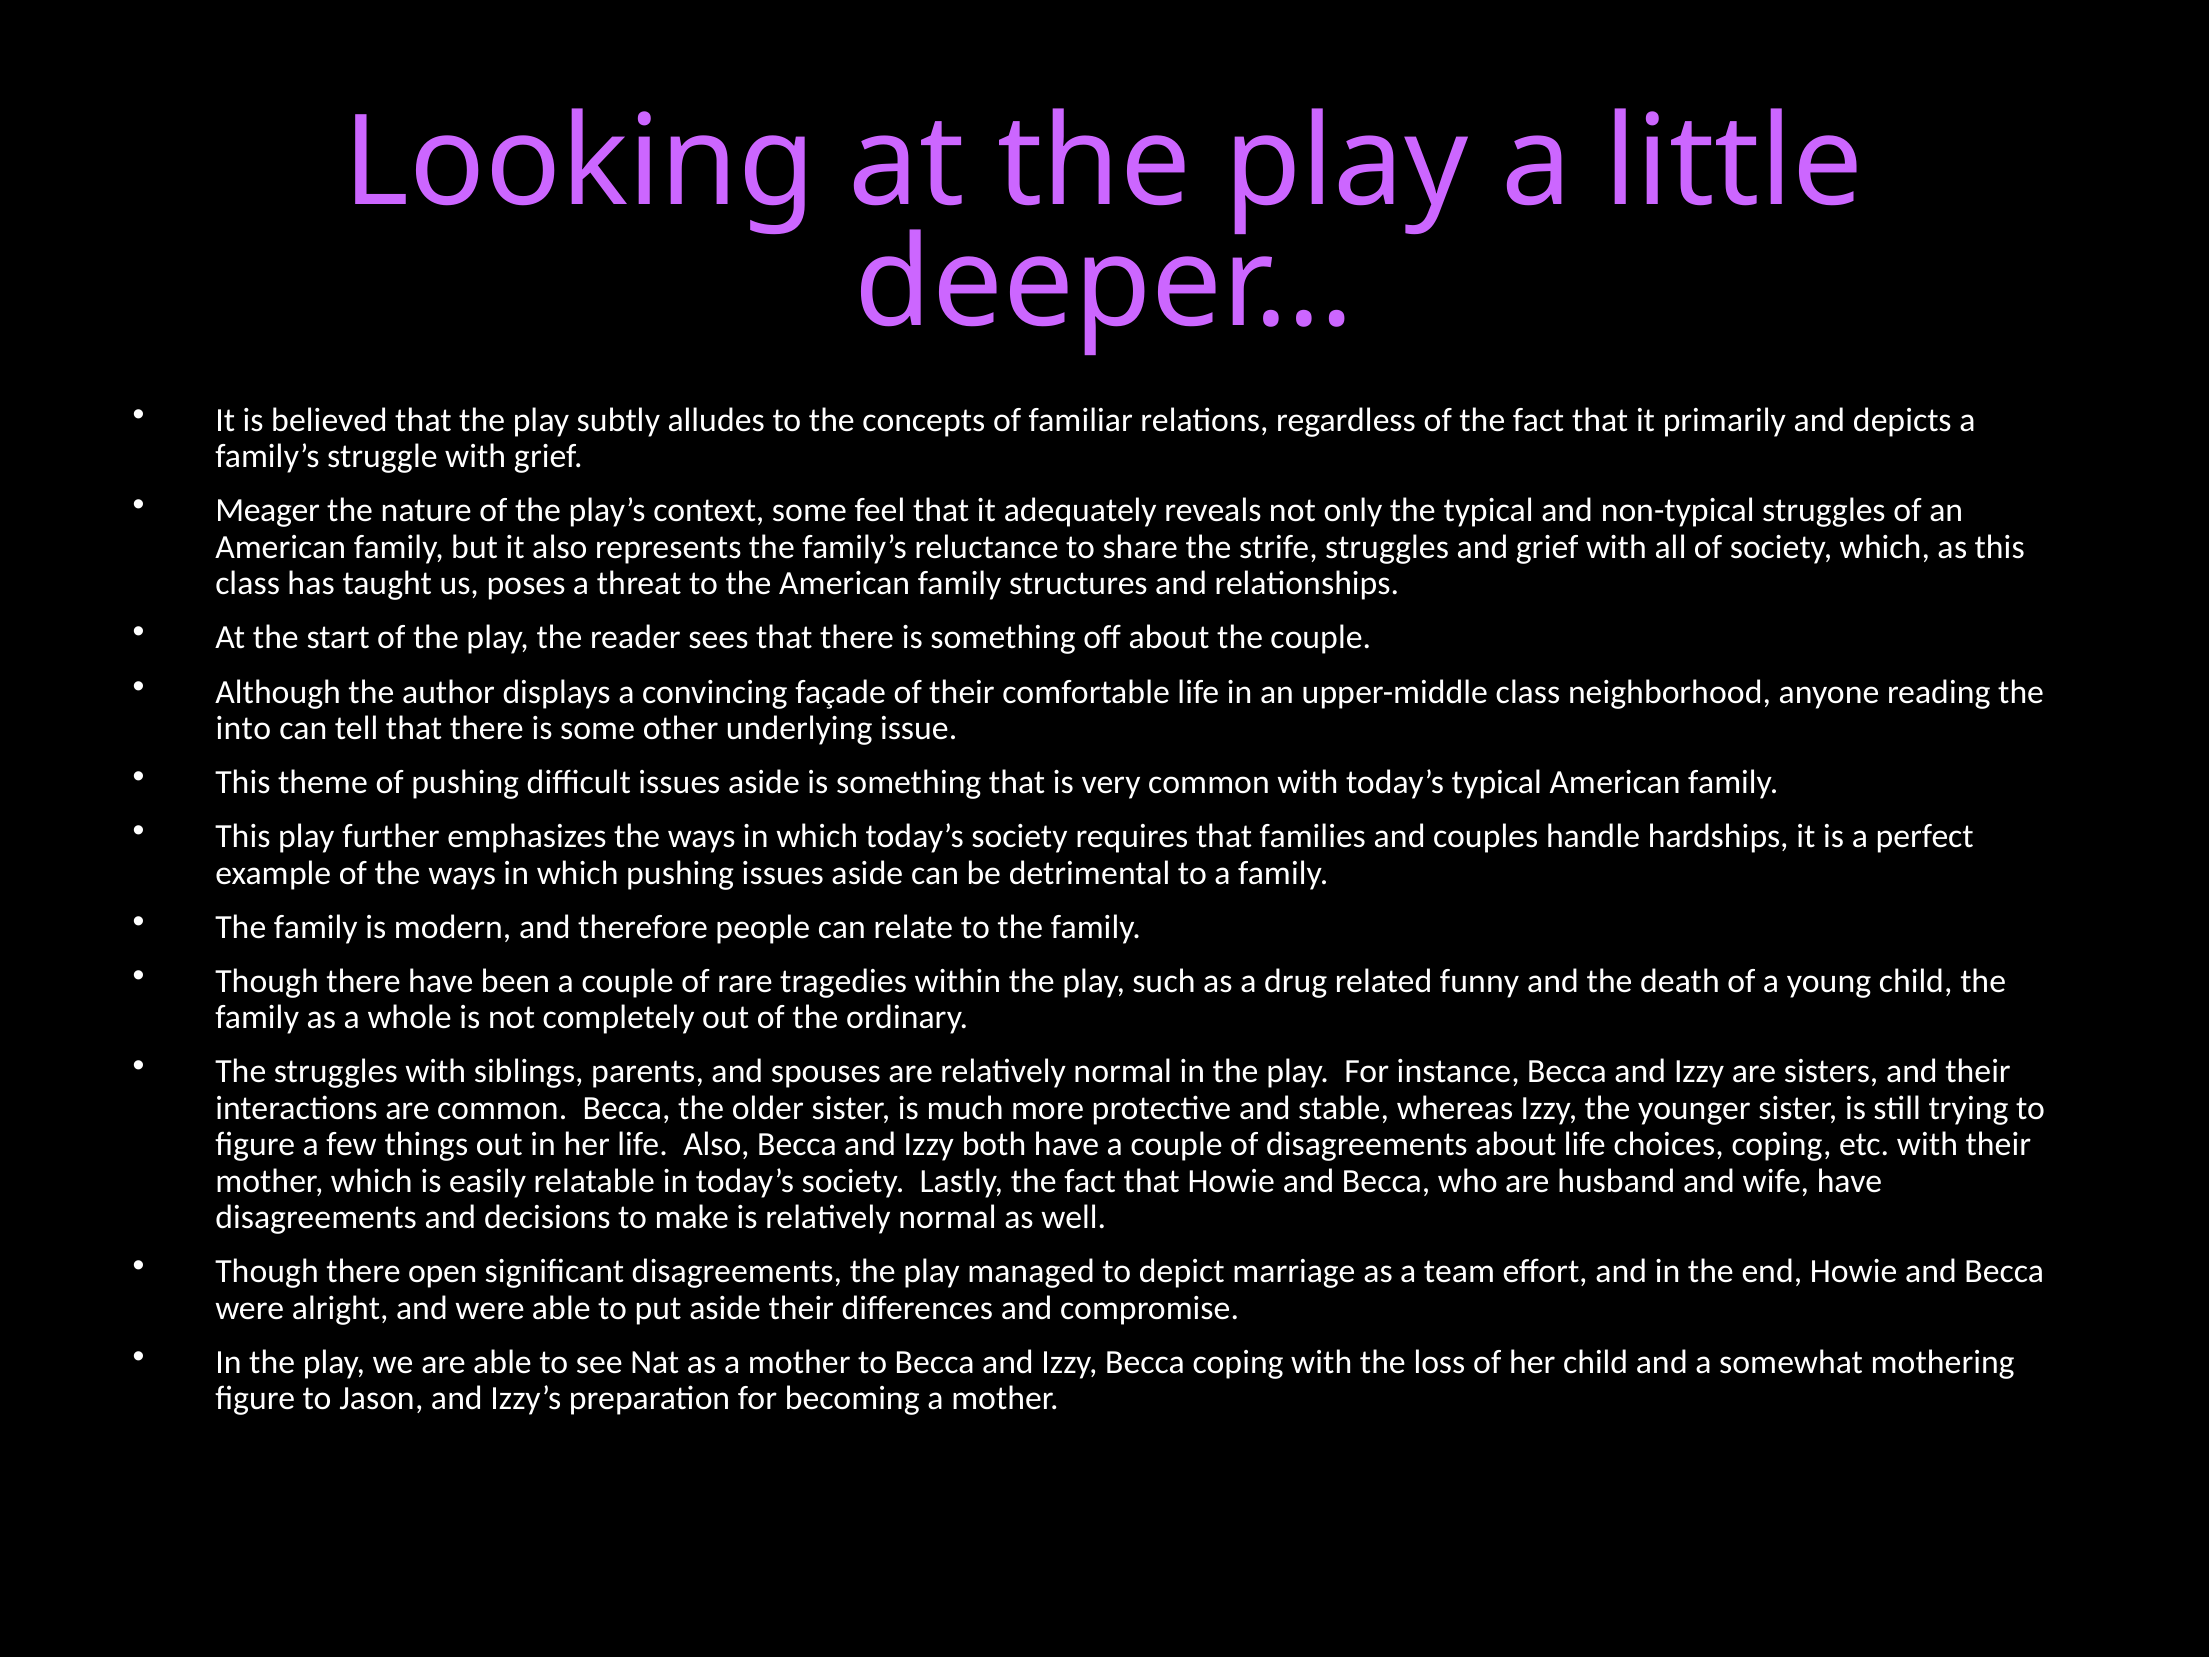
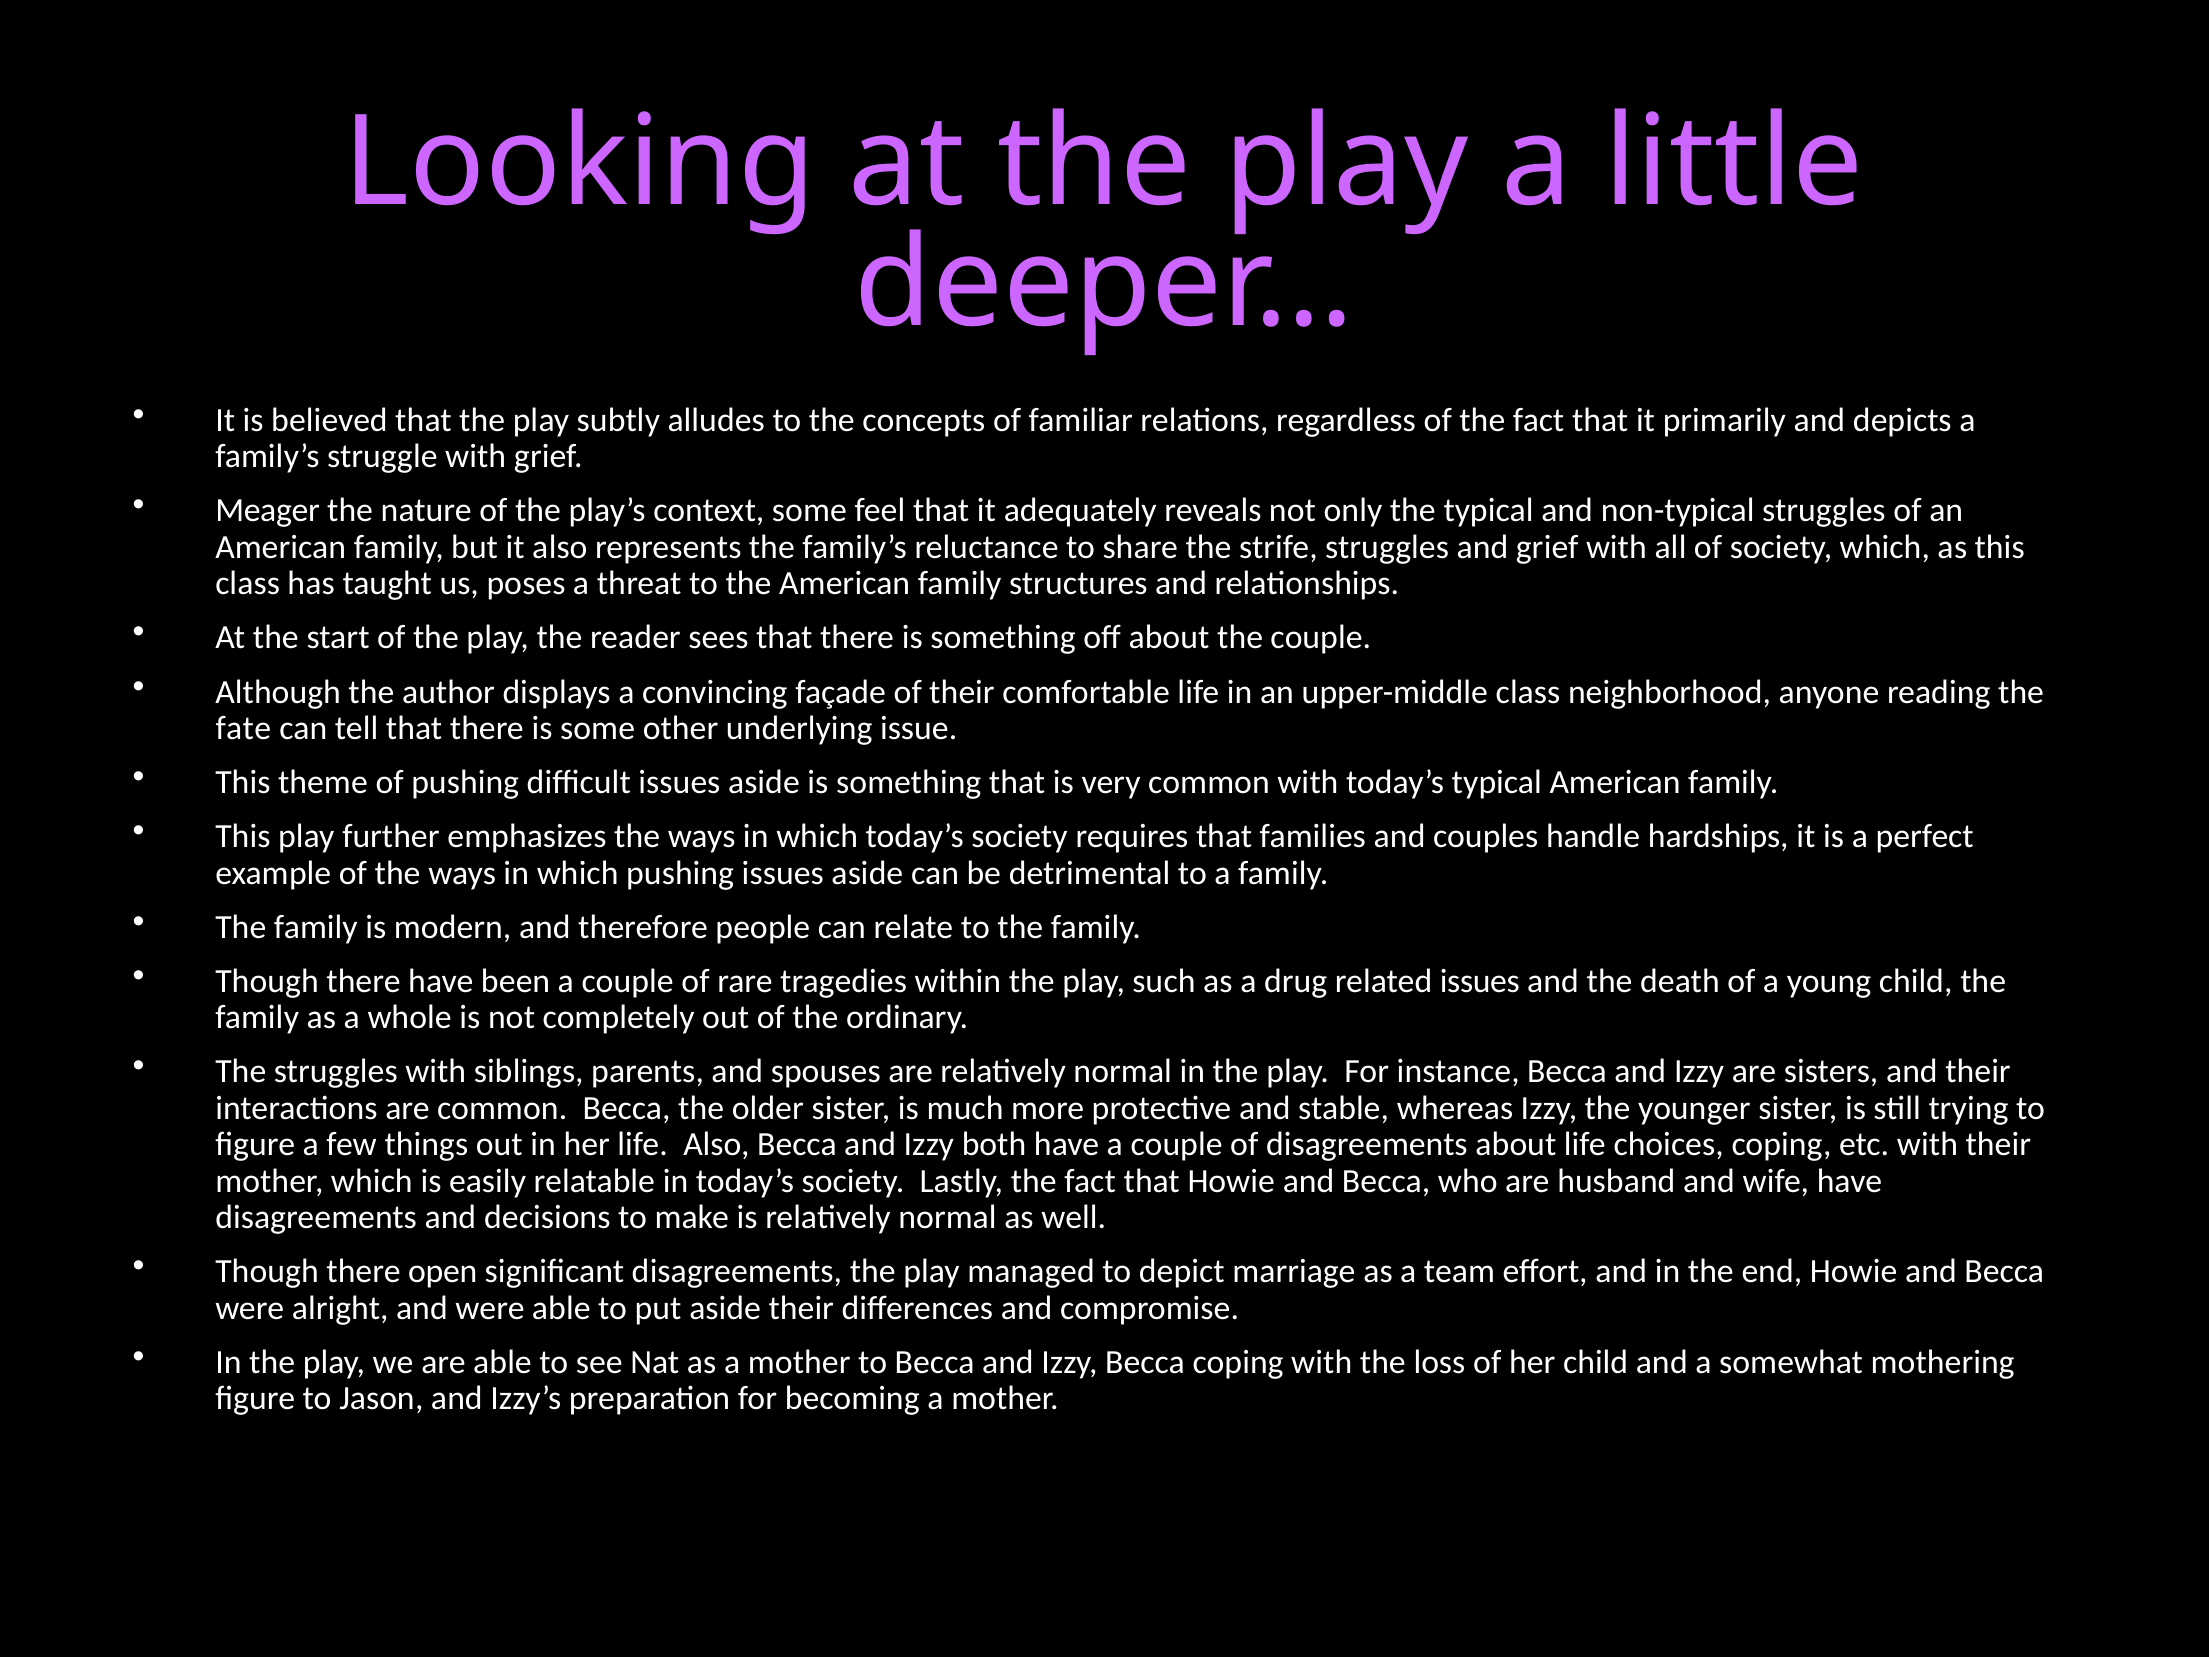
into: into -> fate (243, 728)
related funny: funny -> issues (1480, 981)
